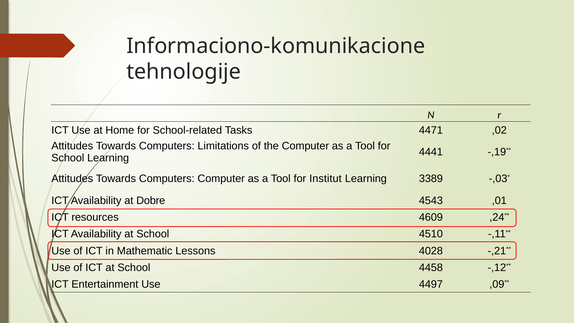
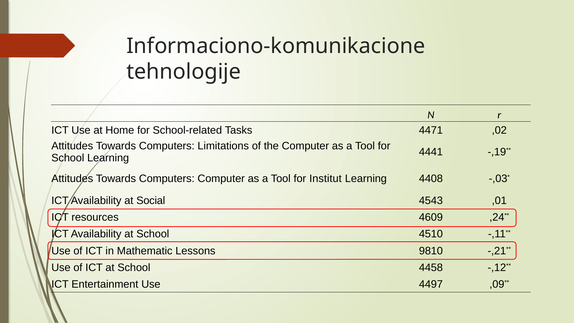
3389: 3389 -> 4408 (431, 179)
Dobre: Dobre -> Social (151, 200)
4028: 4028 -> 9810 (431, 251)
